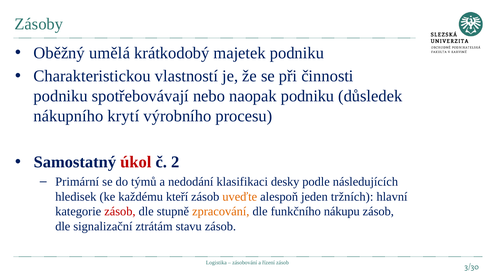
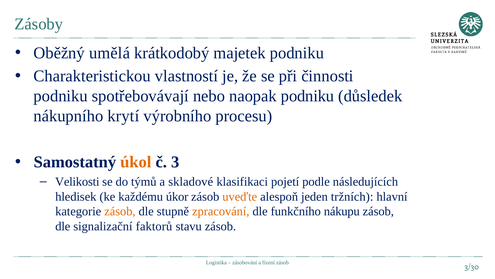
úkol colour: red -> orange (136, 162)
2: 2 -> 3 (175, 162)
Primární: Primární -> Velikosti (77, 181)
nedodání: nedodání -> skladové (191, 181)
desky: desky -> pojetí (285, 181)
kteří: kteří -> úkor (177, 196)
zásob colour: red -> orange (120, 211)
ztrátám: ztrátám -> faktorů (154, 226)
